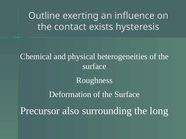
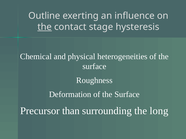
the underline: none -> present (45, 27)
exists: exists -> stage (101, 27)
also: also -> than (71, 111)
